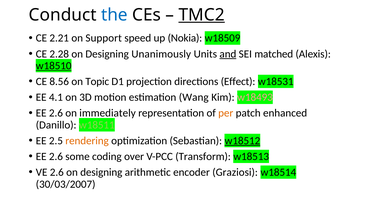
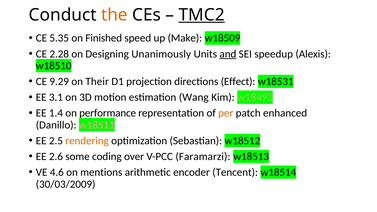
the colour: blue -> orange (114, 15)
2.21: 2.21 -> 5.35 (59, 38)
Support: Support -> Finished (104, 38)
Nokia: Nokia -> Make (185, 38)
matched: matched -> speedup (274, 54)
w18510 underline: present -> none (54, 66)
8.56: 8.56 -> 9.29 (59, 82)
Topic: Topic -> Their (97, 82)
4.1: 4.1 -> 3.1 (56, 97)
w18493 colour: pink -> light green (255, 97)
2.6: 2.6 -> 1.4 (56, 113)
immediately: immediately -> performance (108, 113)
w18511 colour: light green -> pink (97, 125)
w18512 underline: present -> none (242, 141)
Transform: Transform -> Faramarzi (203, 157)
VE 2.6: 2.6 -> 4.6 (57, 172)
designing: designing -> mentions (101, 172)
Graziosi: Graziosi -> Tencent (235, 172)
30/03/2007: 30/03/2007 -> 30/03/2009 (66, 184)
